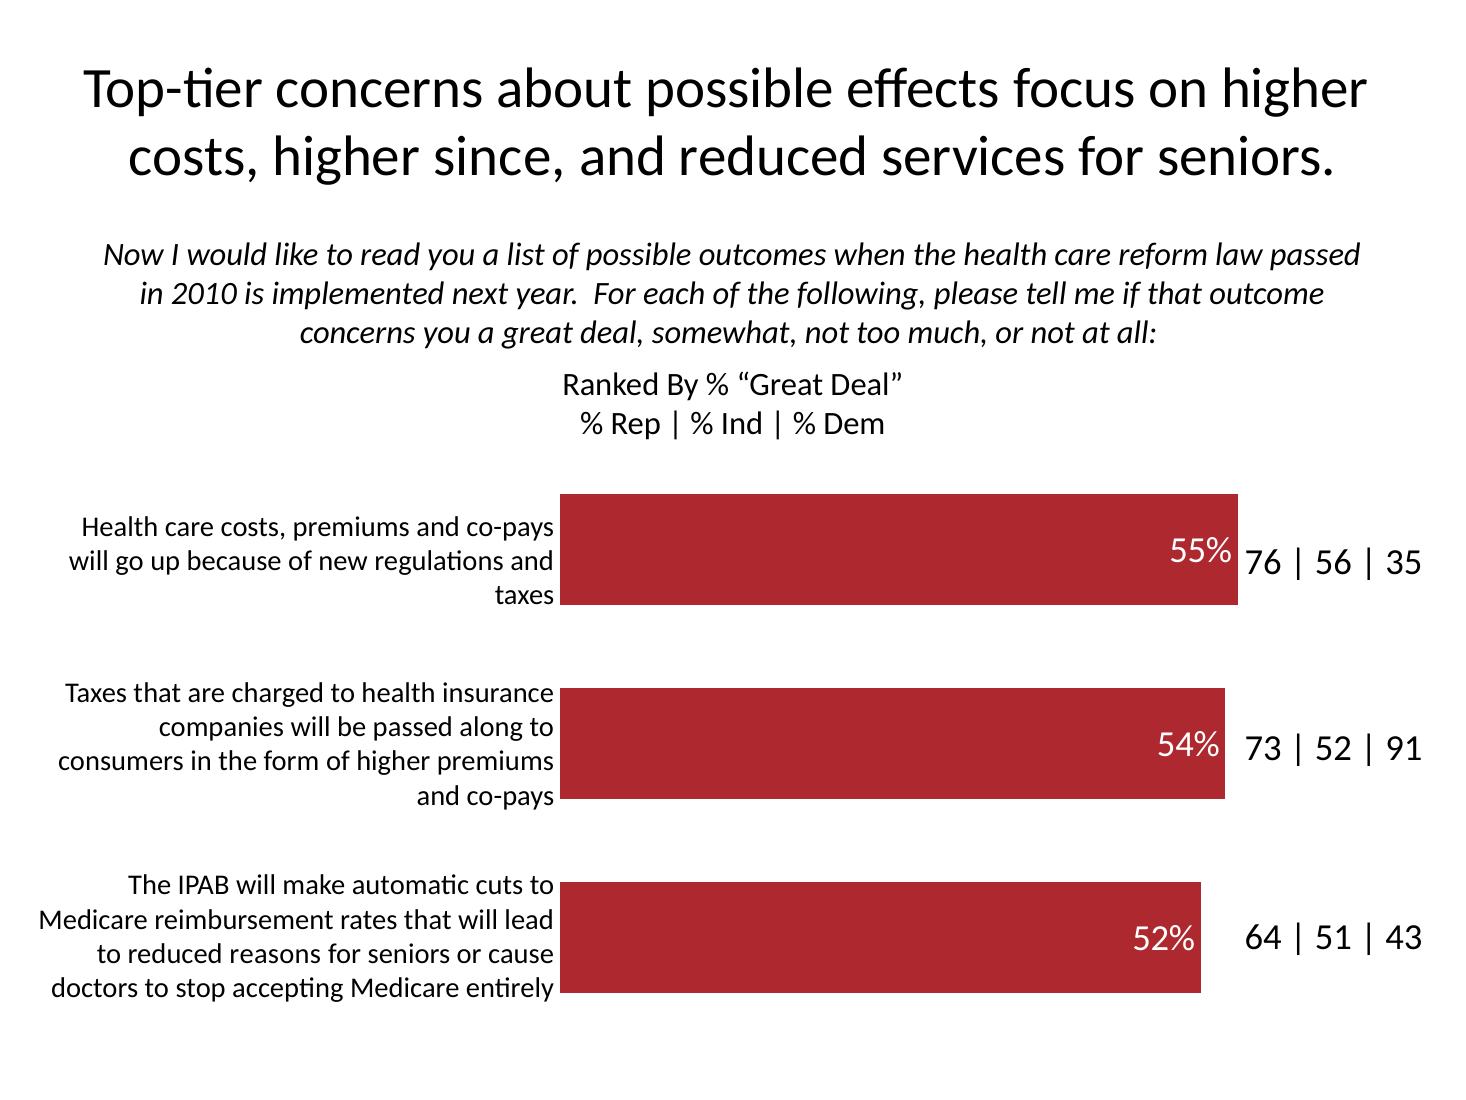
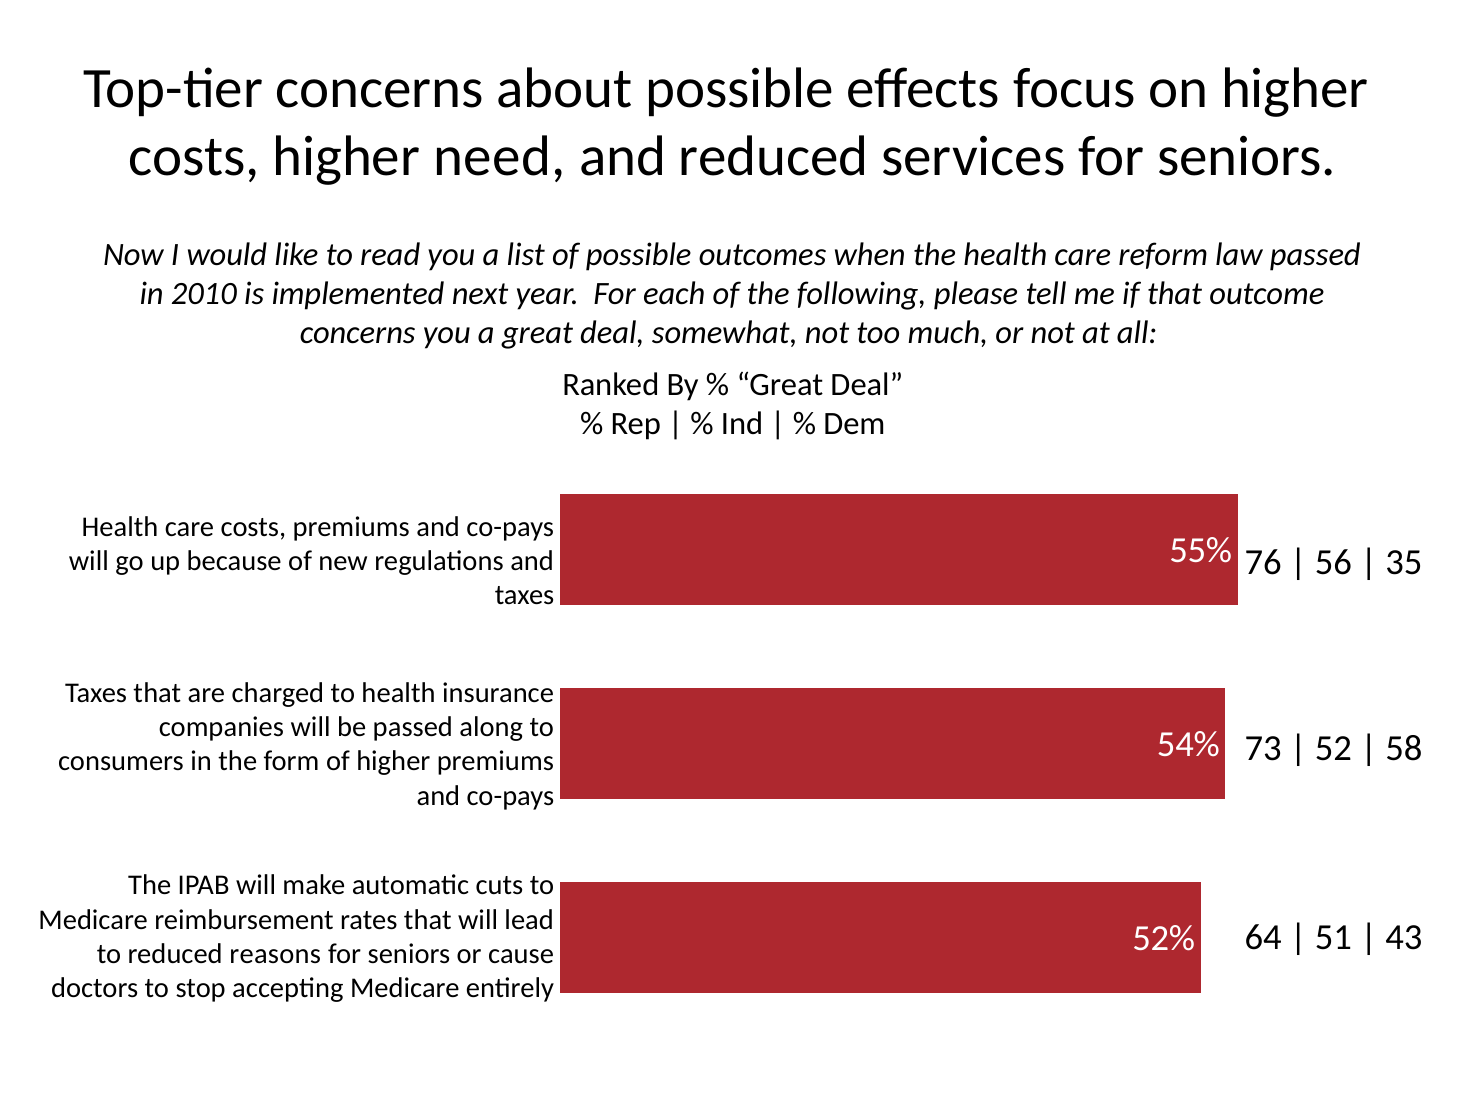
since: since -> need (499, 157)
91: 91 -> 58 (1404, 749)
